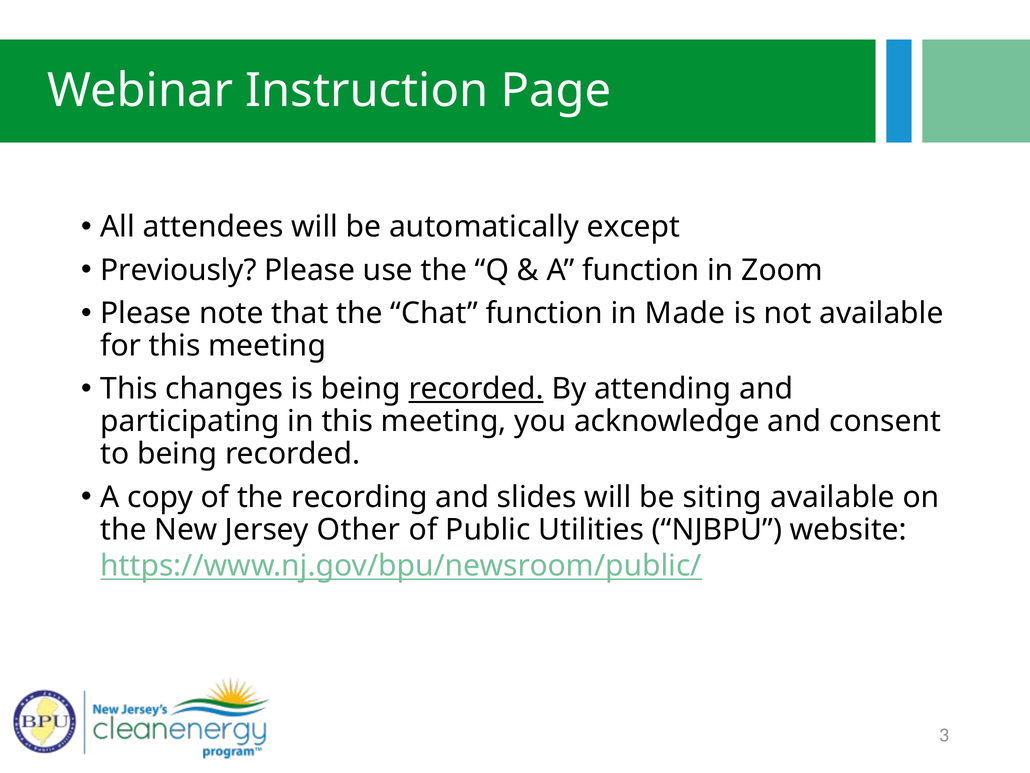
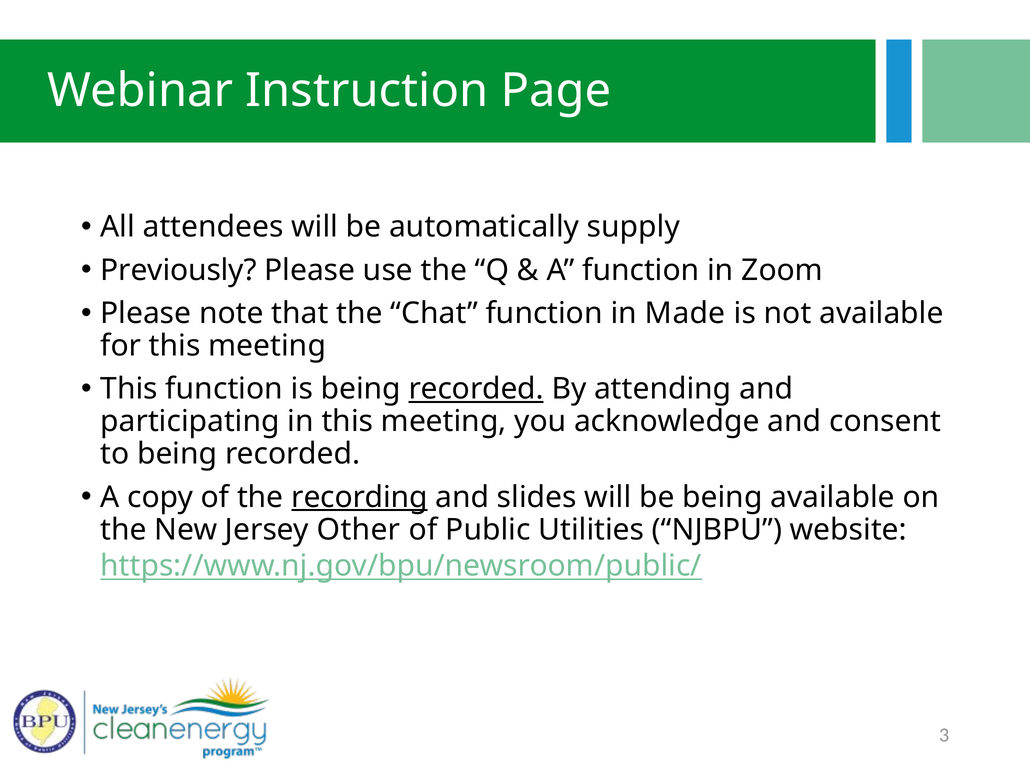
except: except -> supply (633, 227)
This changes: changes -> function (224, 389)
recording underline: none -> present (360, 497)
be siting: siting -> being (722, 497)
